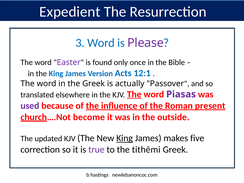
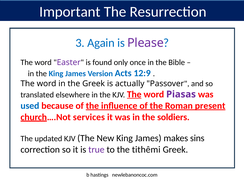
Expedient: Expedient -> Important (70, 12)
3 Word: Word -> Again (101, 43)
12:1: 12:1 -> 12:9 (142, 73)
used colour: purple -> blue (30, 106)
become: become -> services (89, 117)
outside: outside -> soldiers (173, 117)
King underline: present -> none (125, 138)
five: five -> sins (197, 138)
